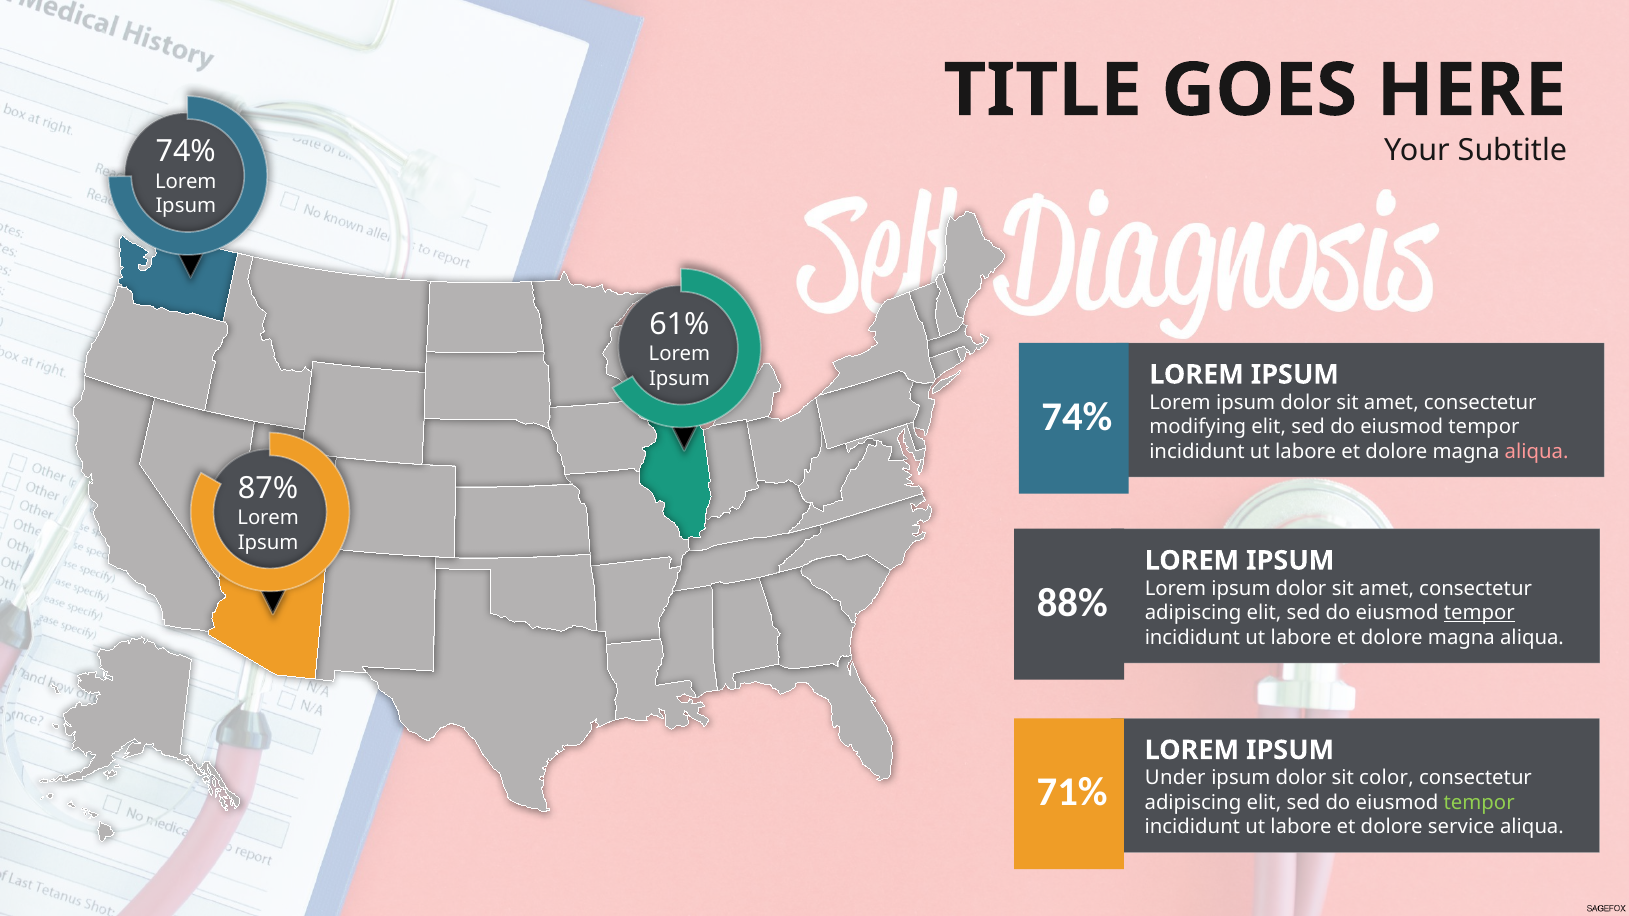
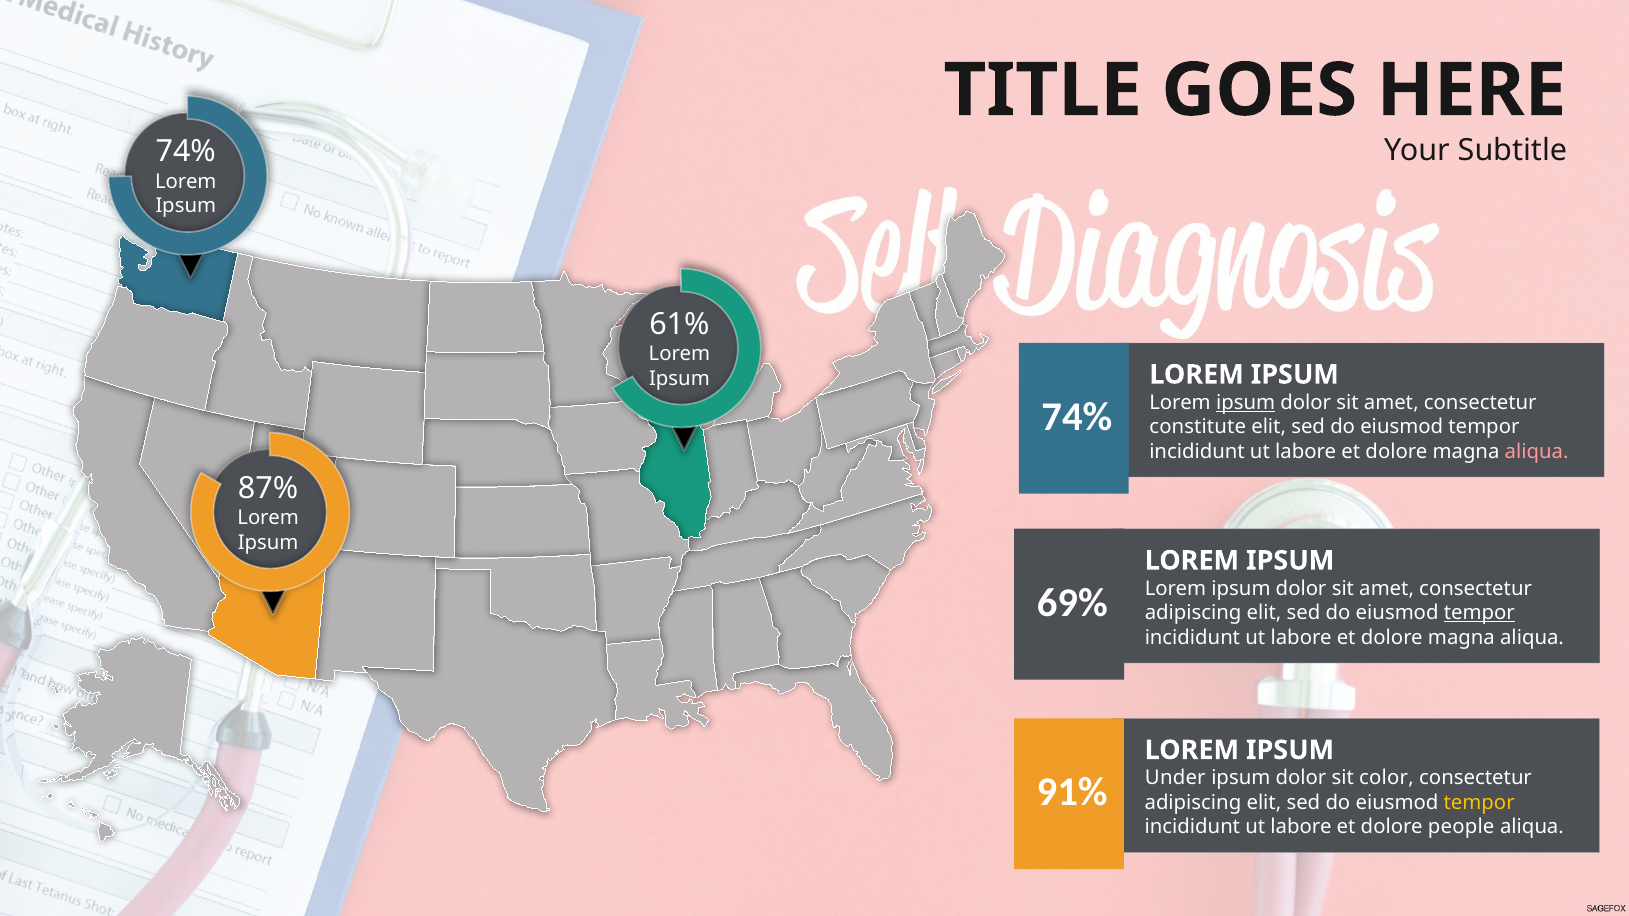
ipsum underline: none -> present (1246, 403)
modifying: modifying -> constitute (1198, 427)
88%: 88% -> 69% (1072, 603)
71%: 71% -> 91% (1072, 793)
tempor colour: light green -> yellow (1479, 803)
service: service -> people (1461, 827)
